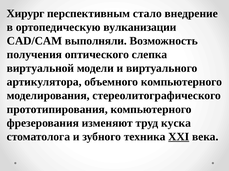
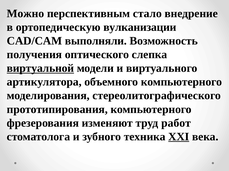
Хирург: Хирург -> Можно (25, 14)
виртуальной underline: none -> present (40, 69)
куска: куска -> работ (176, 123)
